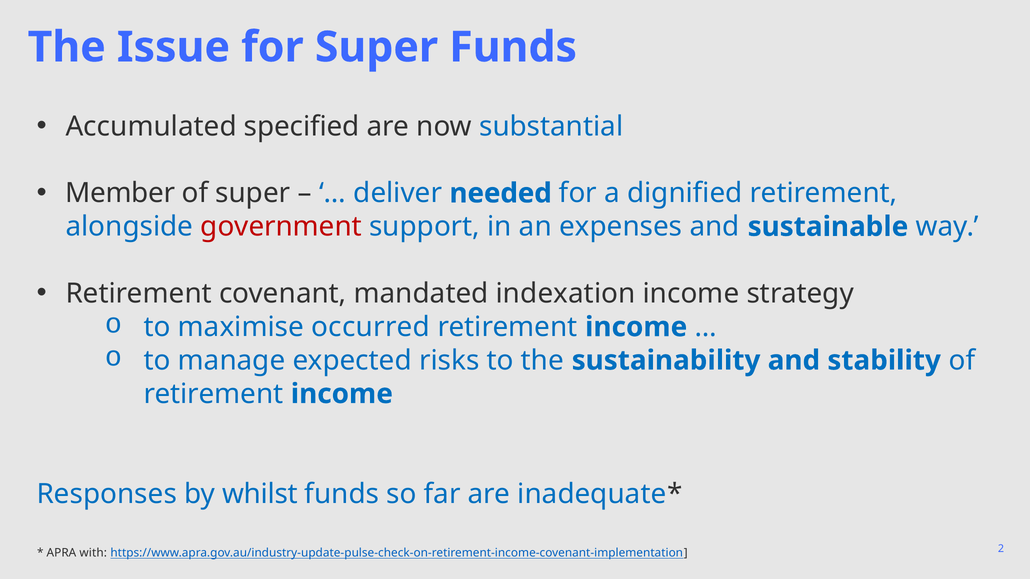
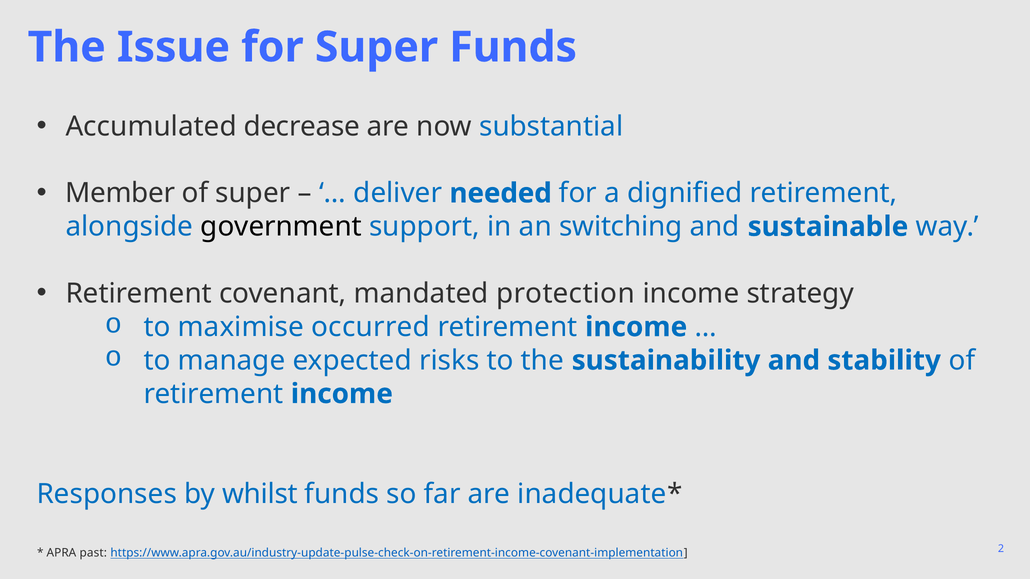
specified: specified -> decrease (302, 126)
government colour: red -> black (281, 227)
expenses: expenses -> switching (621, 227)
indexation: indexation -> protection (565, 294)
with: with -> past (93, 553)
